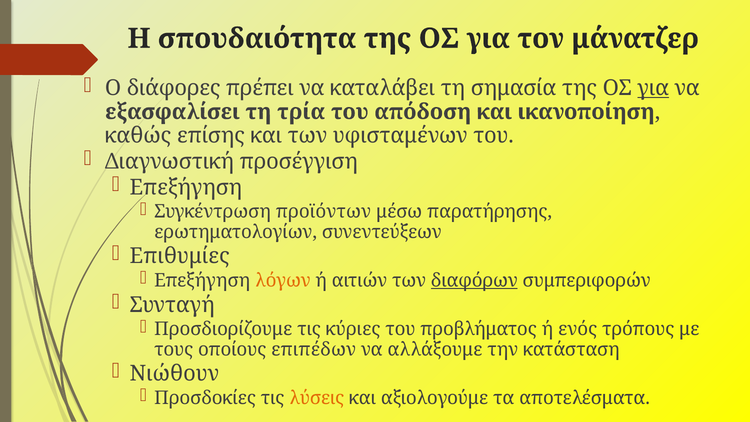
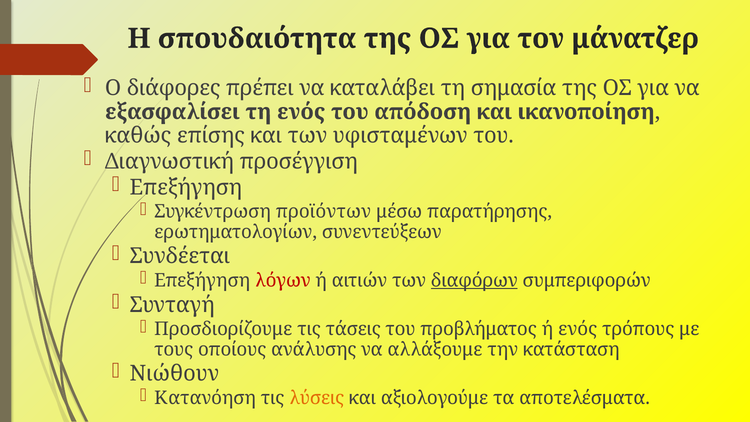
για underline: present -> none (653, 88)
τη τρία: τρία -> ενός (301, 112)
Επιθυμίες: Επιθυμίες -> Συνδέεται (180, 256)
λόγων colour: orange -> red (283, 280)
κύριες: κύριες -> τάσεις (353, 329)
επιπέδων: επιπέδων -> ανάλυσης (314, 349)
Προσδοκίες: Προσδοκίες -> Κατανόηση (205, 398)
